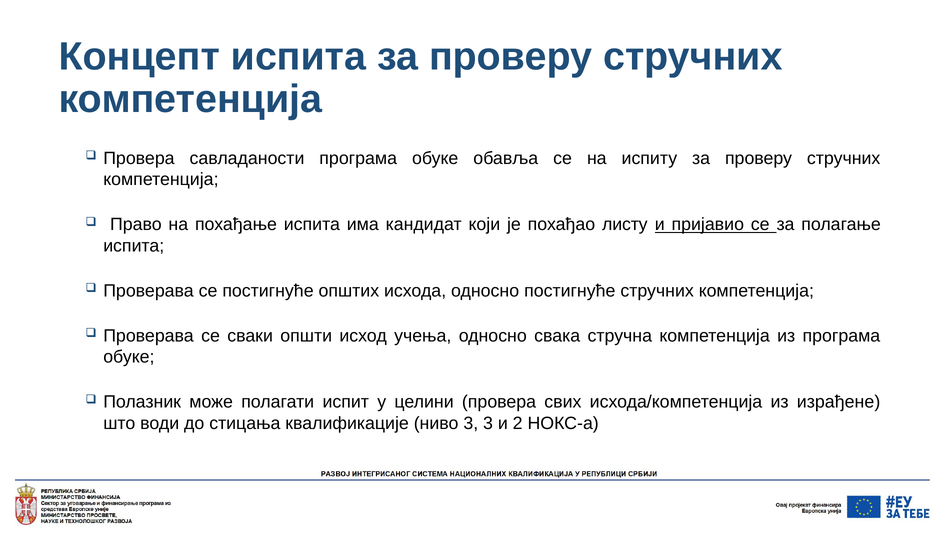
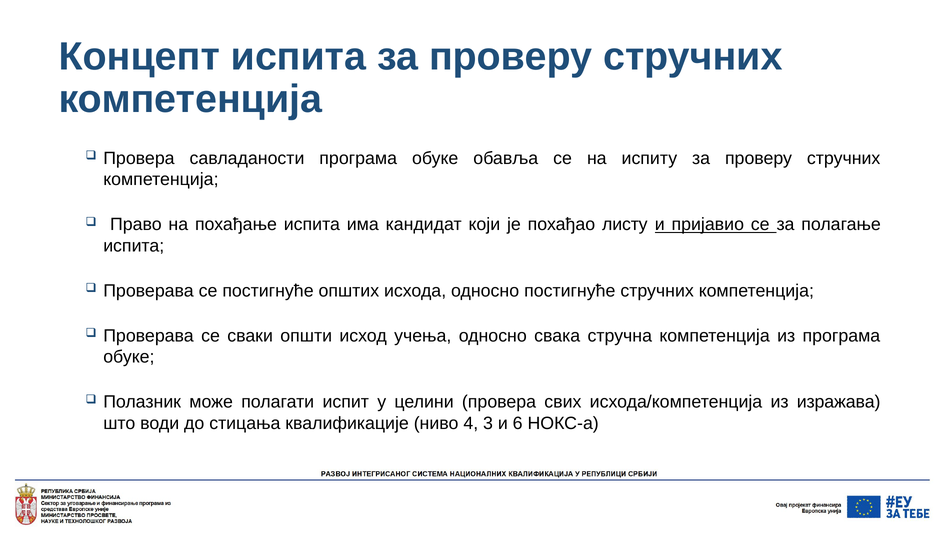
израђене: израђене -> изражава (839, 402)
ниво 3: 3 -> 4 (471, 423)
2: 2 -> 6 (518, 423)
